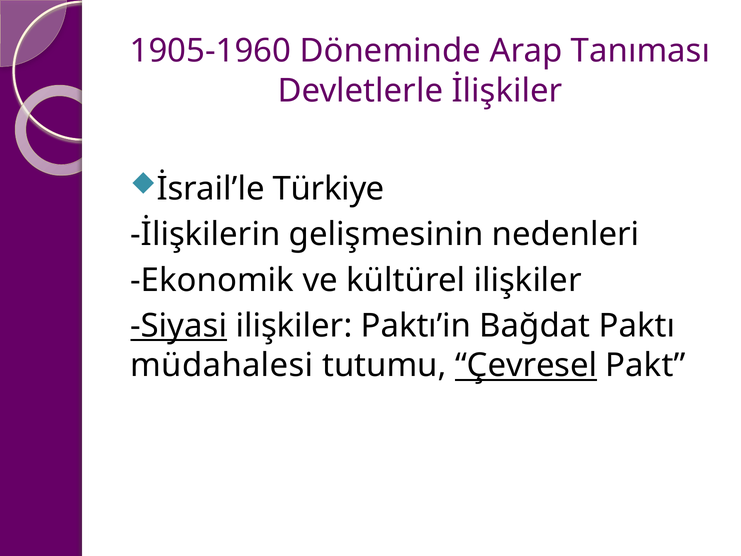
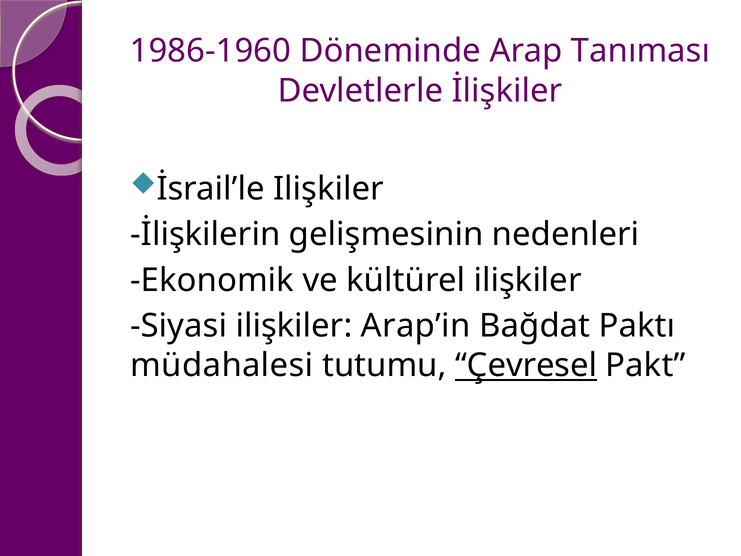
1905-1960: 1905-1960 -> 1986-1960 (210, 51)
İsrail’le Türkiye: Türkiye -> Ilişkiler (329, 189)
Siyasi underline: present -> none (179, 326)
Paktı’in: Paktı’in -> Arap’in (416, 326)
